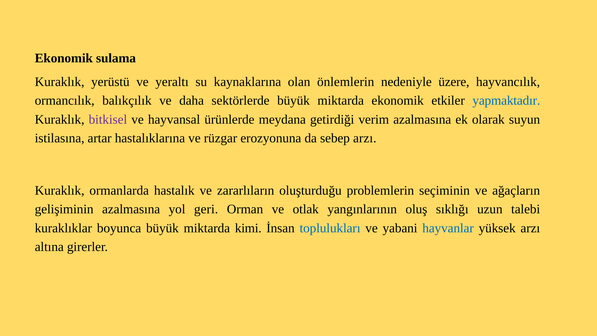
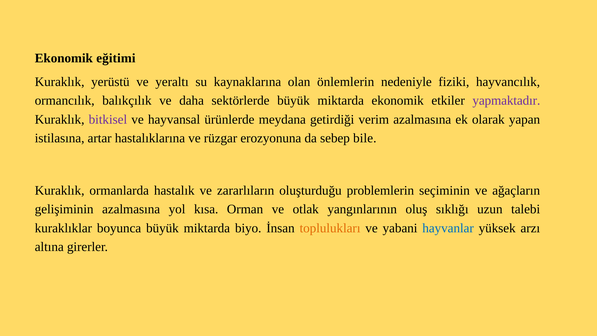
sulama: sulama -> eğitimi (116, 58)
üzere: üzere -> fiziki (454, 82)
yapmaktadır colour: blue -> purple (506, 101)
suyun: suyun -> yapan (525, 119)
sebep arzı: arzı -> bile (365, 138)
geri: geri -> kısa (206, 209)
kimi: kimi -> biyo (248, 228)
toplulukları colour: blue -> orange (330, 228)
